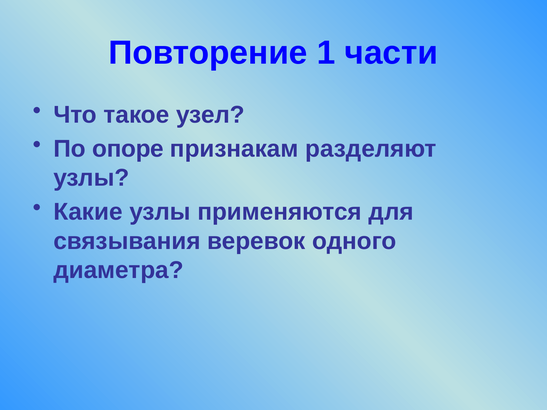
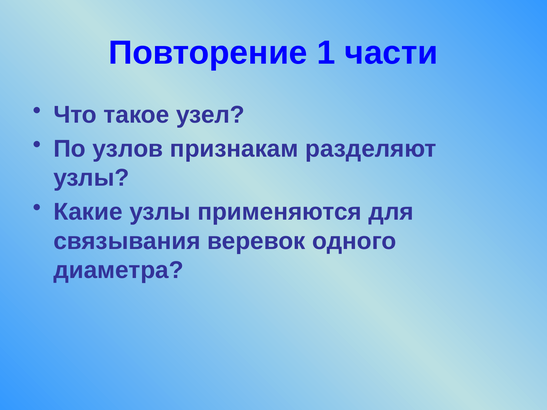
опоре: опоре -> узлов (128, 149)
